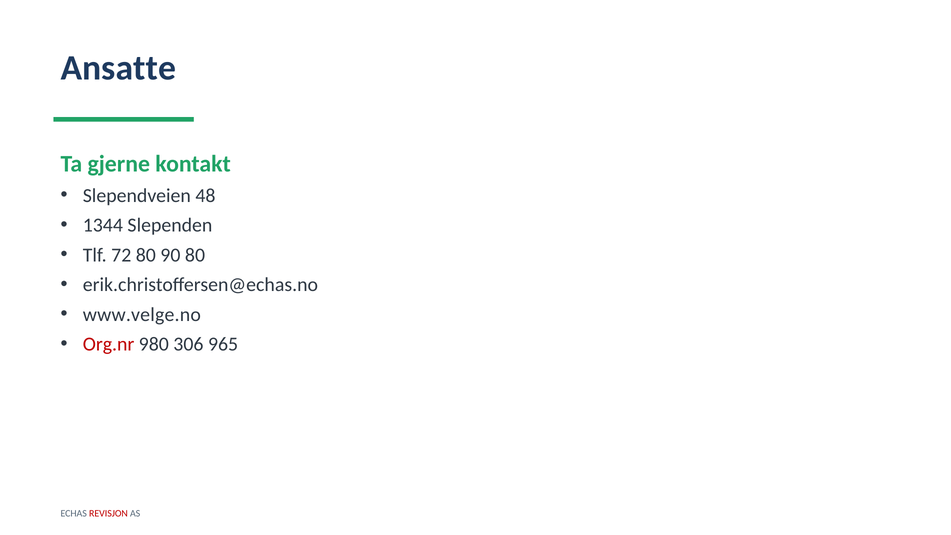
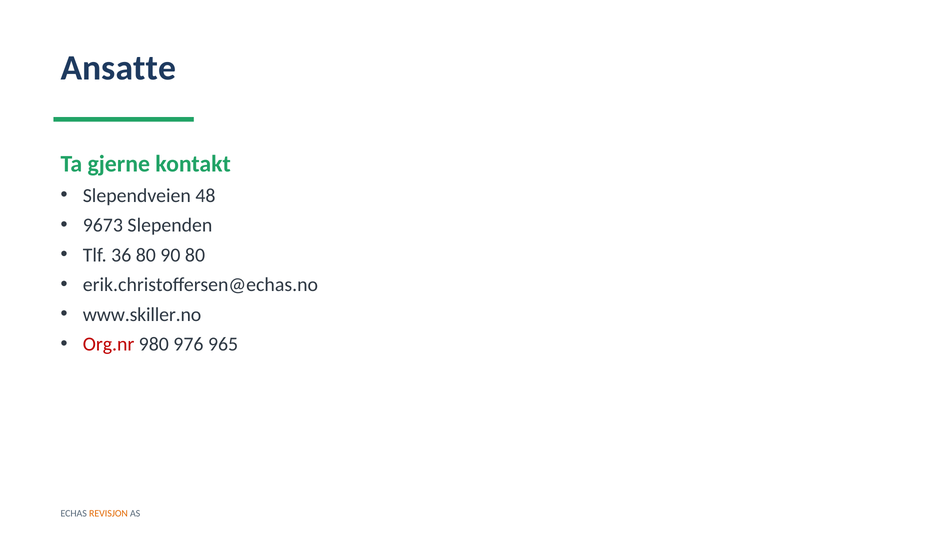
1344: 1344 -> 9673 (103, 225)
72: 72 -> 36 (121, 255)
www.velge.no: www.velge.no -> www.skiller.no (142, 315)
306: 306 -> 976 (188, 344)
REVISJON colour: red -> orange (108, 513)
